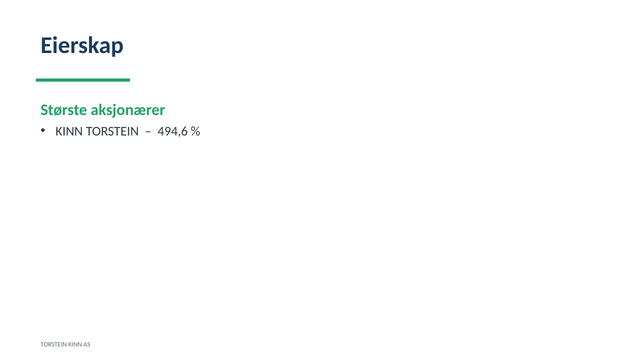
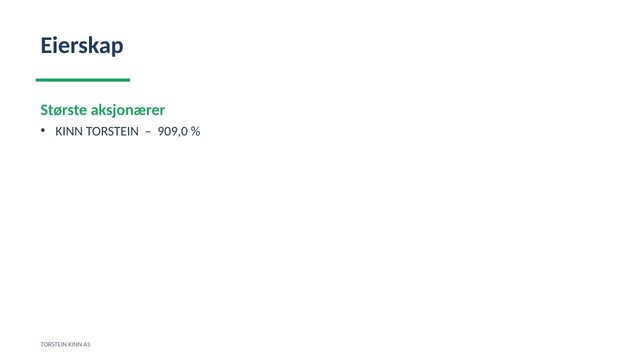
494,6: 494,6 -> 909,0 (173, 131)
